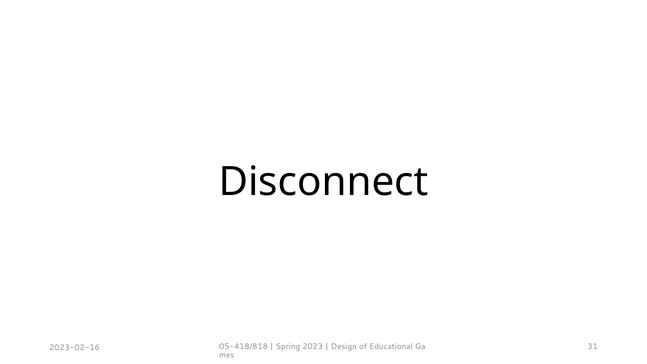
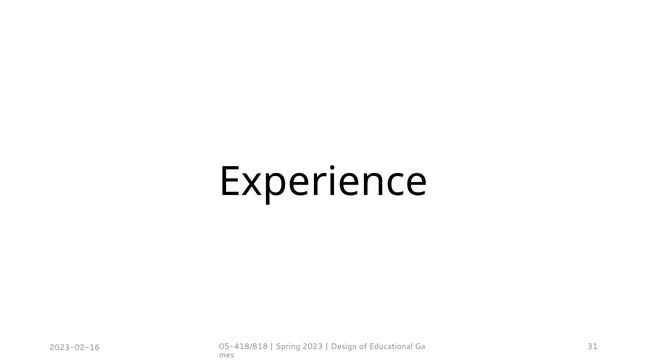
Disconnect: Disconnect -> Experience (323, 182)
